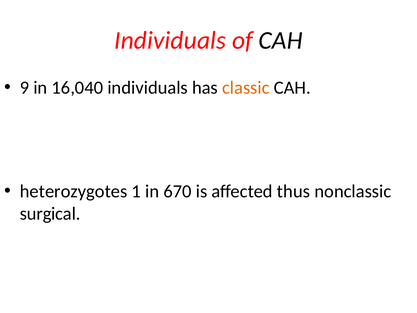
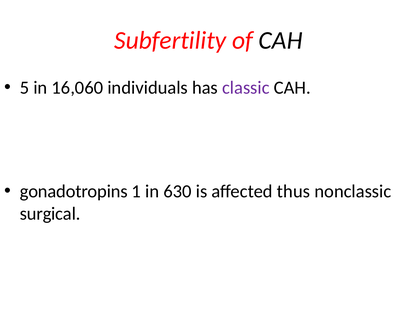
Individuals: Individuals -> Subfertility (170, 40)
9: 9 -> 5 (25, 87)
16,040: 16,040 -> 16,060 (77, 87)
classic colour: orange -> purple (246, 87)
heterozygotes: heterozygotes -> gonadotropins (74, 191)
670: 670 -> 630 (177, 191)
